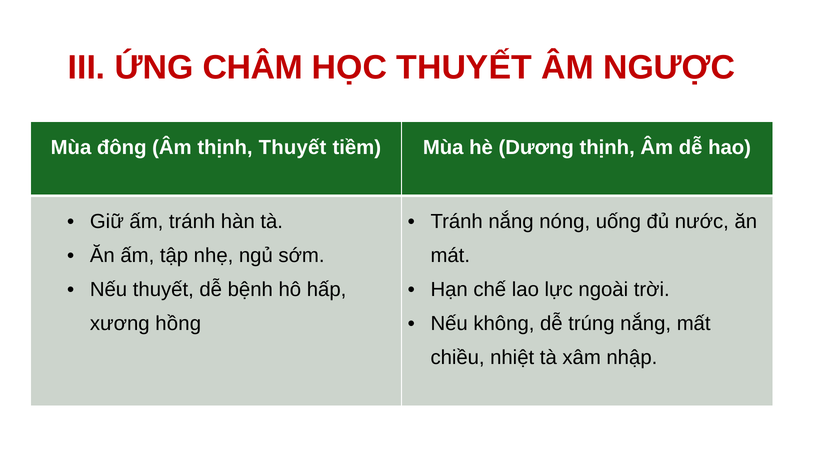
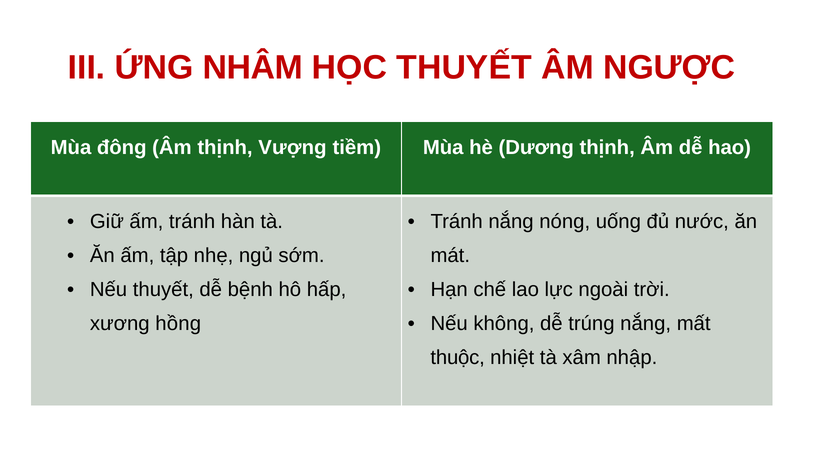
CHÂM: CHÂM -> NHÂM (253, 68)
thịnh Thuyết: Thuyết -> Vượng (292, 148)
chiều: chiều -> thuộc (458, 358)
